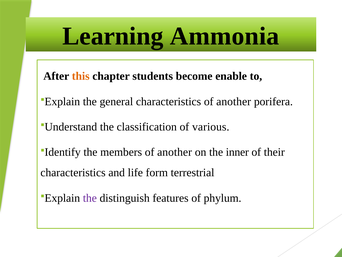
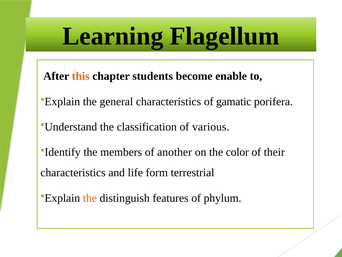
Ammonia: Ammonia -> Flagellum (225, 36)
characteristics of another: another -> gamatic (234, 101)
inner: inner -> color (237, 152)
the colour: purple -> orange (90, 198)
